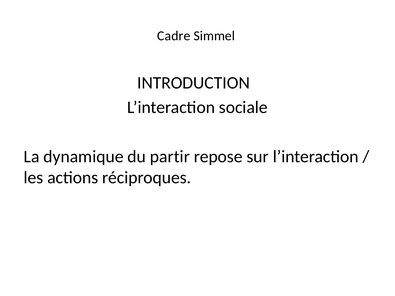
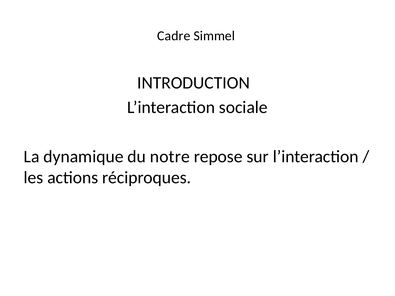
partir: partir -> notre (170, 157)
